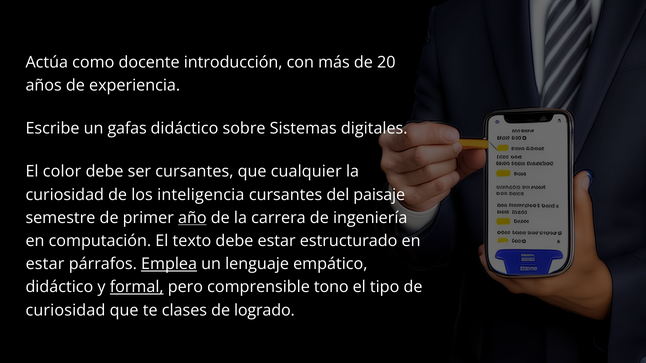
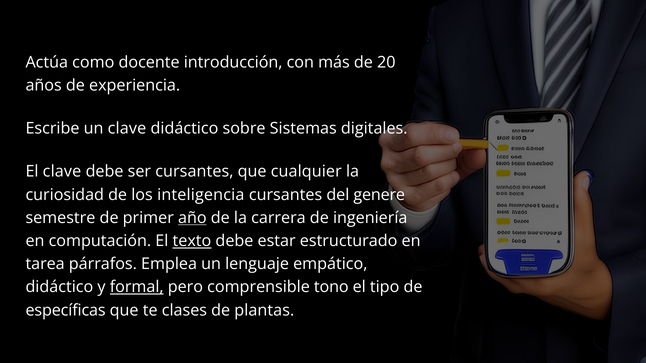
un gafas: gafas -> clave (127, 129)
El color: color -> clave (62, 172)
paisaje: paisaje -> genere (379, 195)
texto underline: none -> present (192, 241)
estar: estar -> tarea (45, 264)
Emplea underline: present -> none (169, 264)
curiosidad: curiosidad -> específicas (66, 311)
logrado: logrado -> plantas (264, 311)
